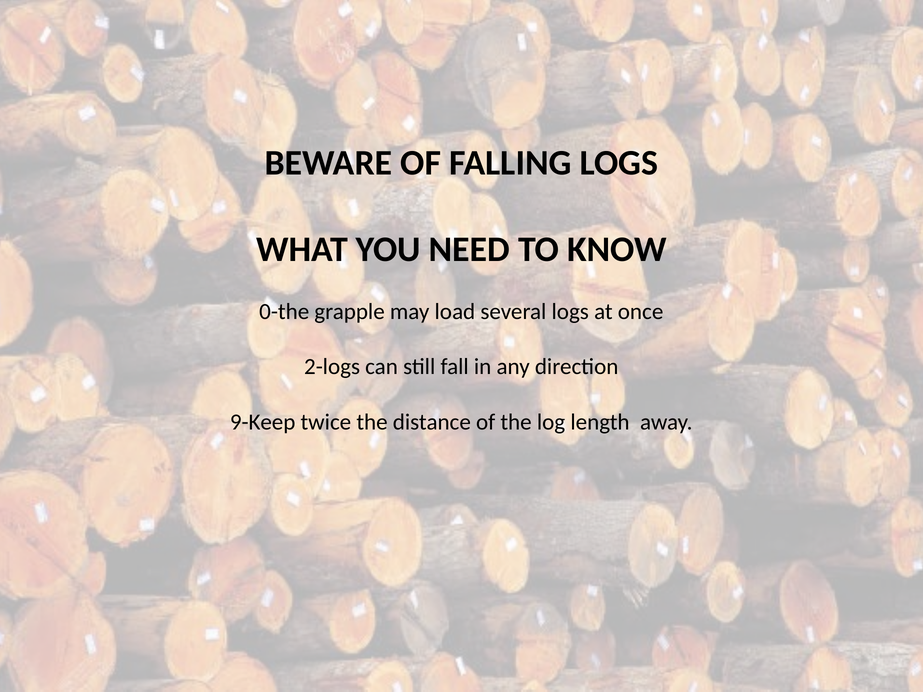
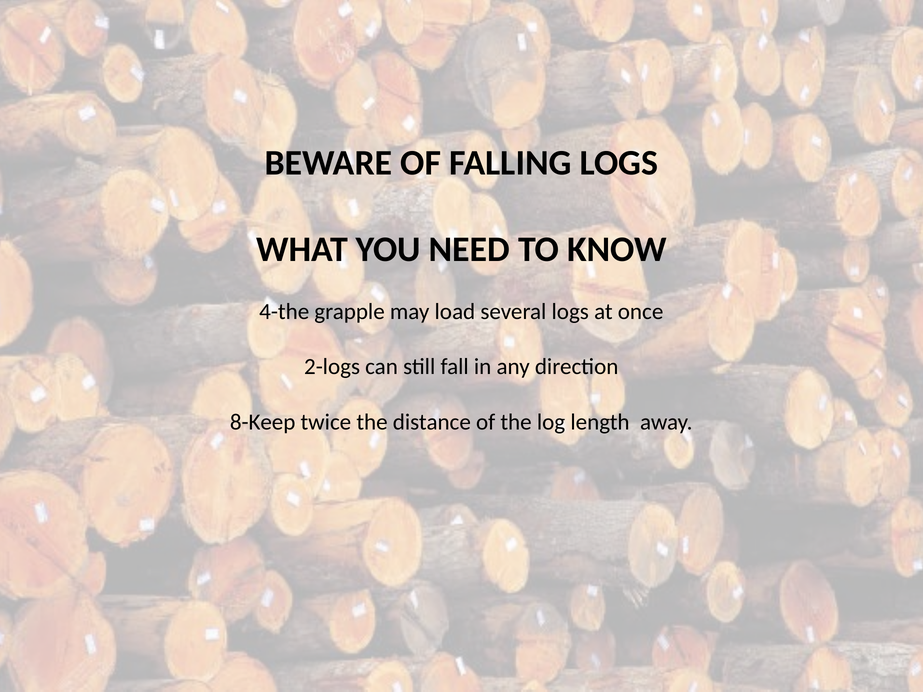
0-the: 0-the -> 4-the (284, 312)
9-Keep: 9-Keep -> 8-Keep (263, 422)
